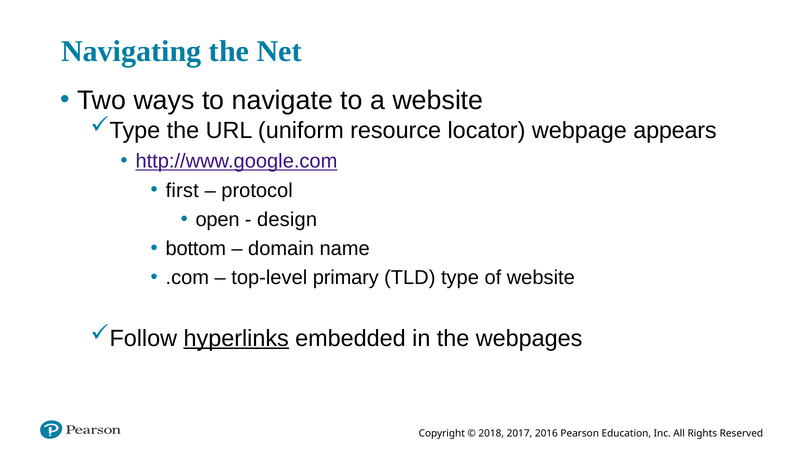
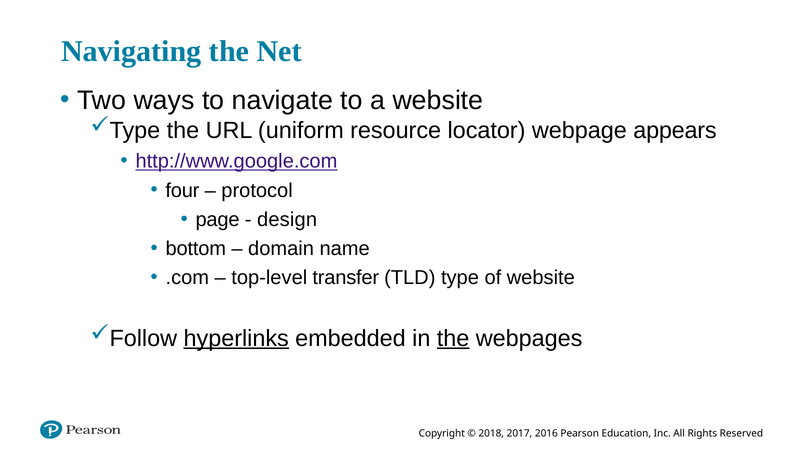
first: first -> four (182, 190)
open: open -> page (218, 219)
primary: primary -> transfer (346, 278)
the underline: none -> present (453, 338)
